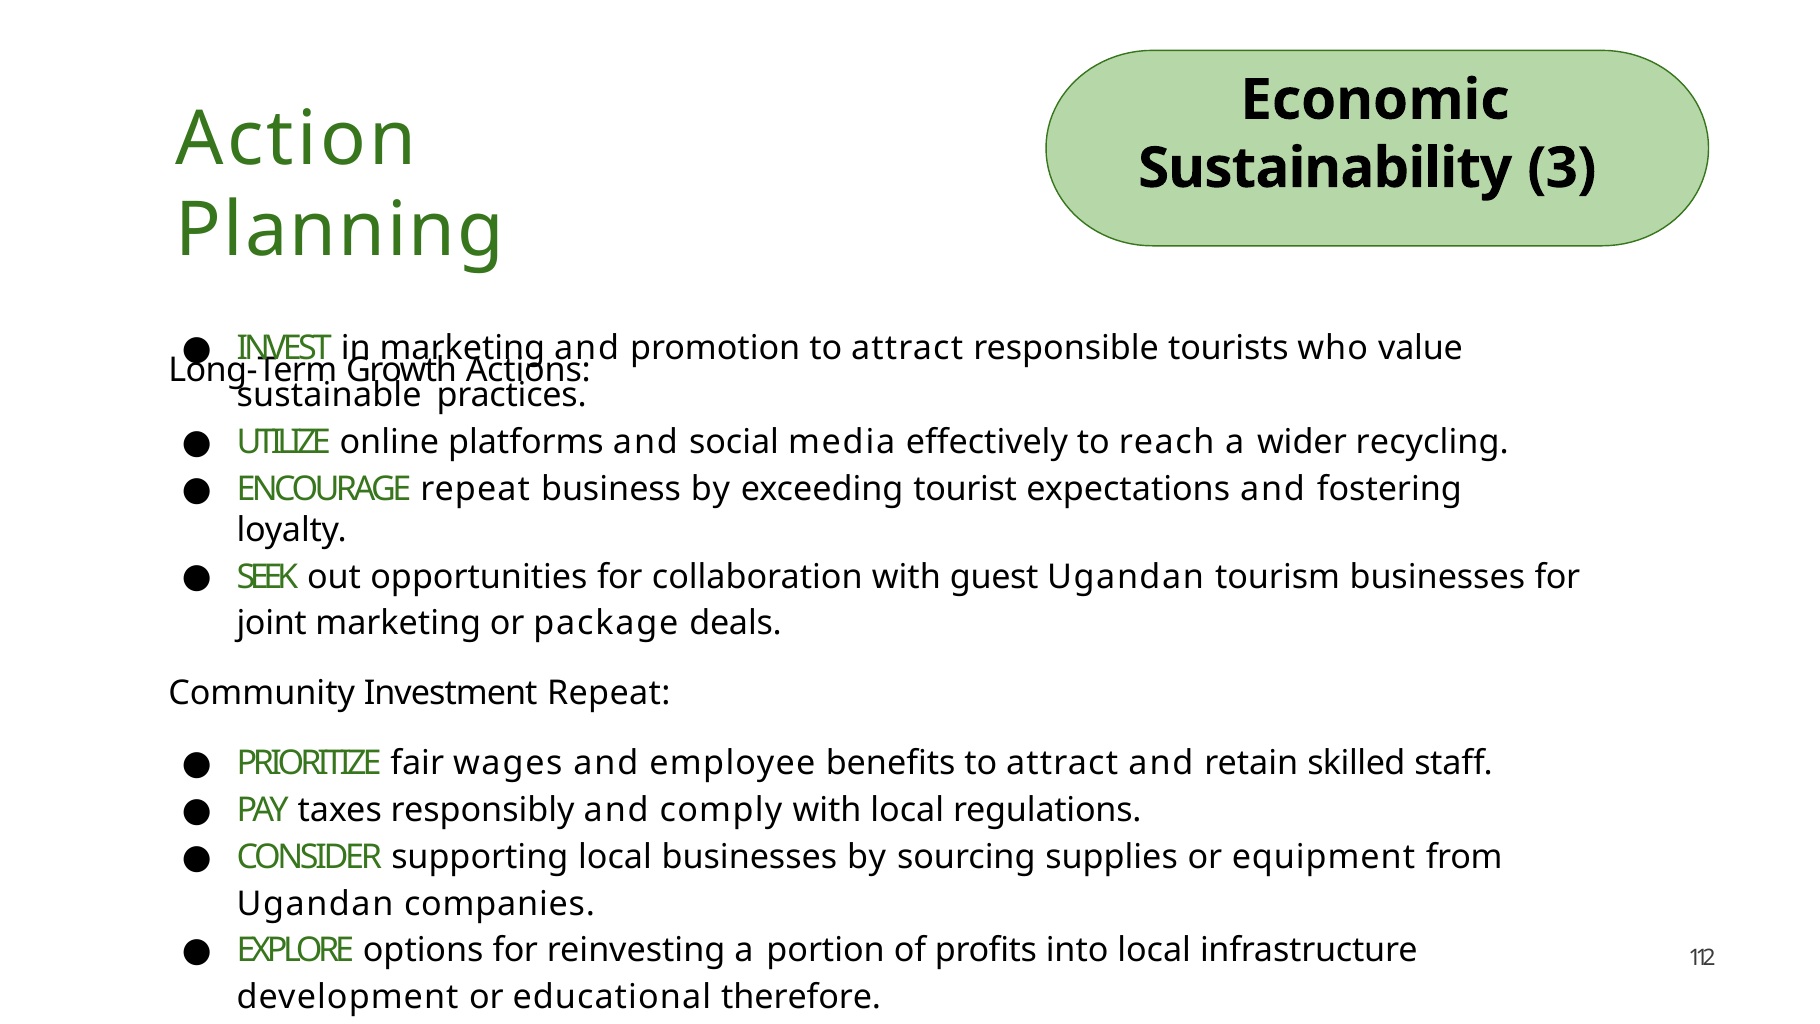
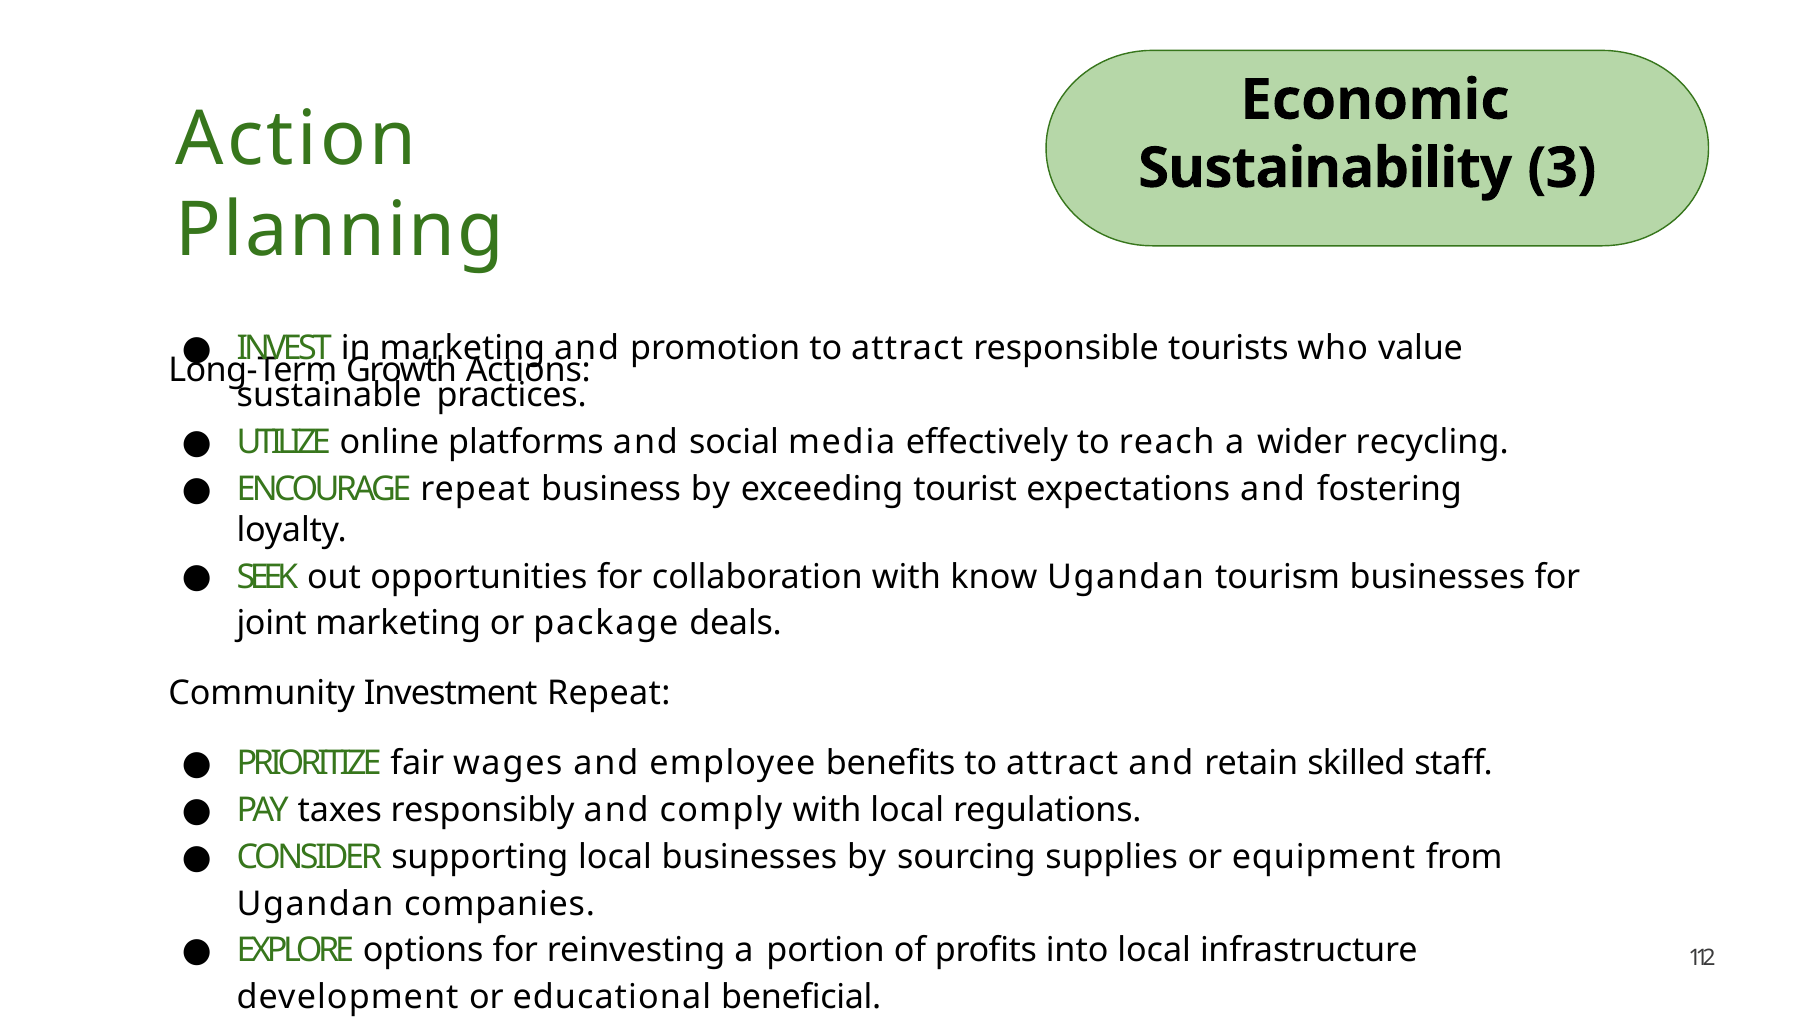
guest: guest -> know (994, 577)
therefore: therefore -> beneficial (801, 997)
